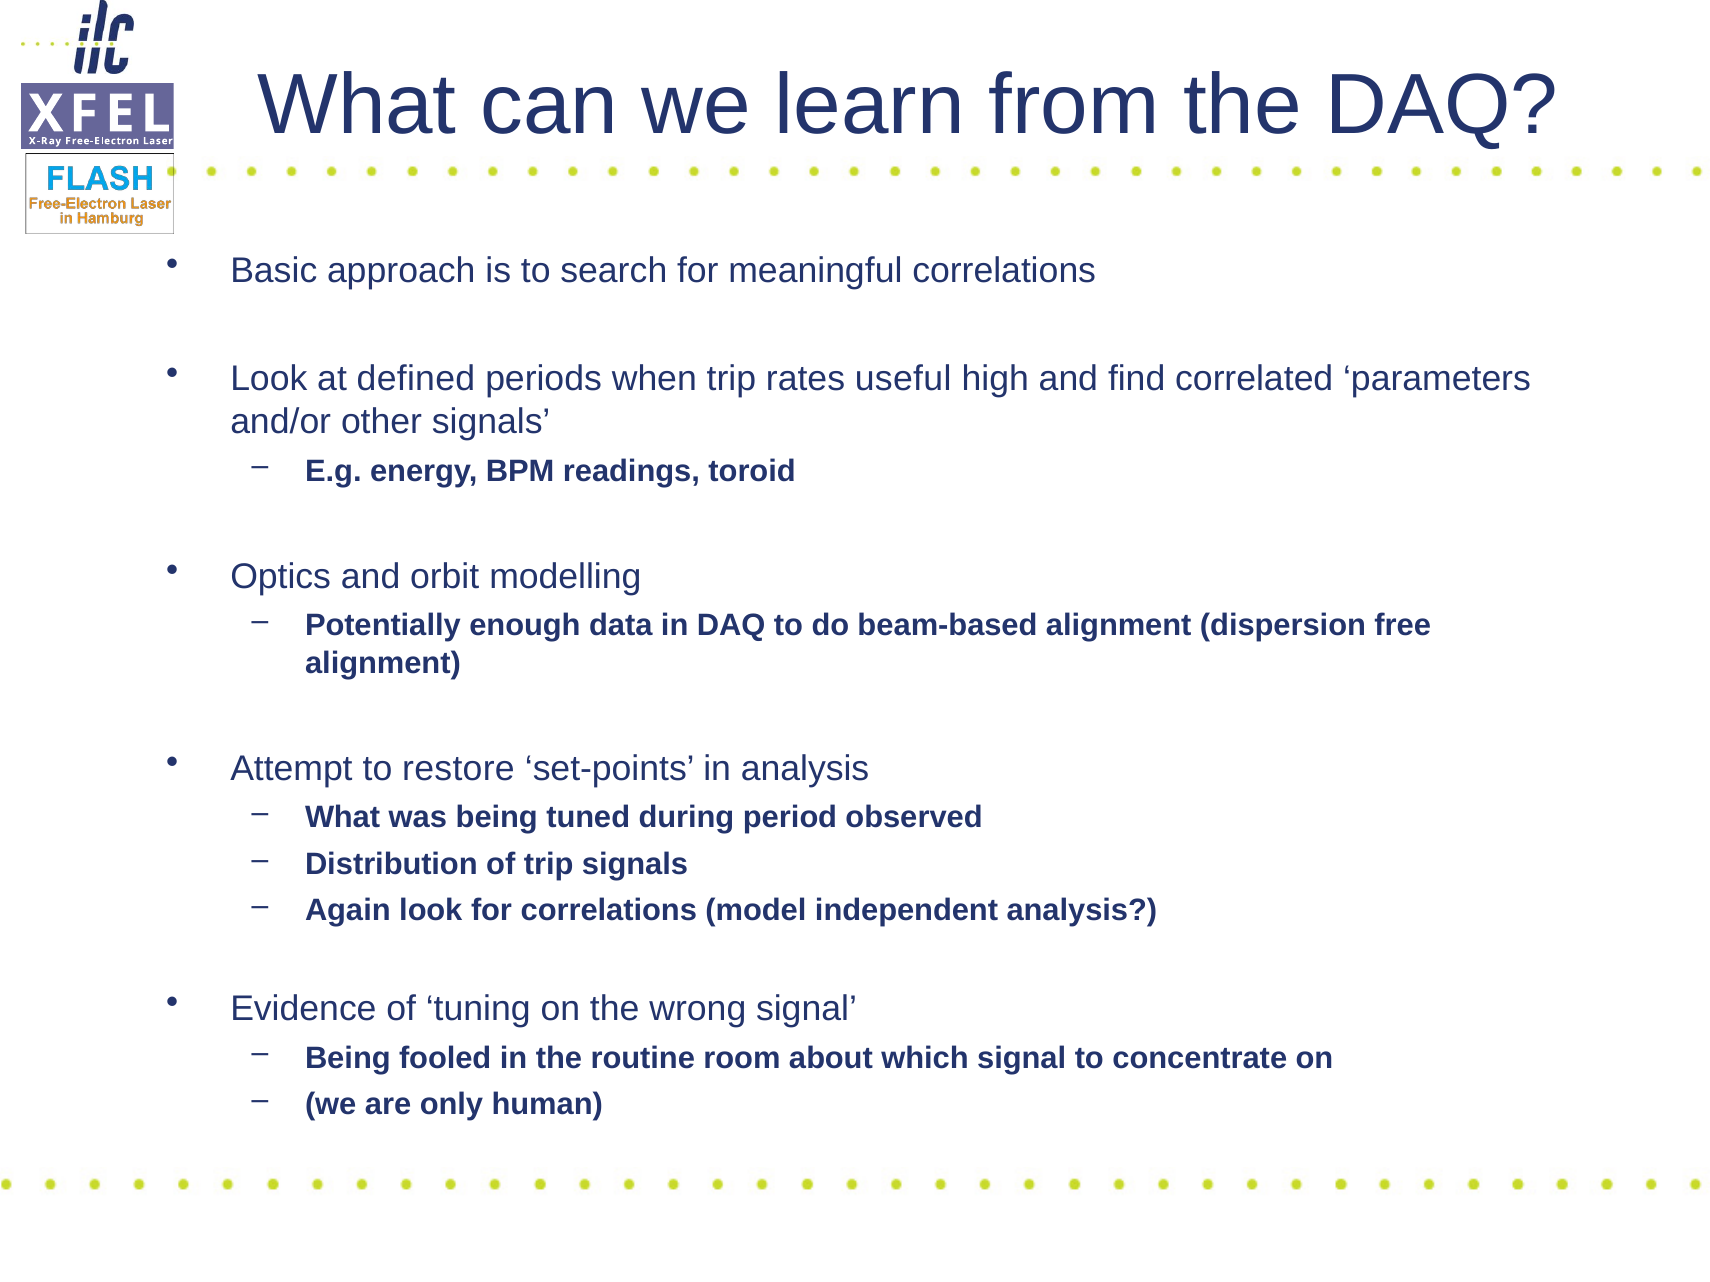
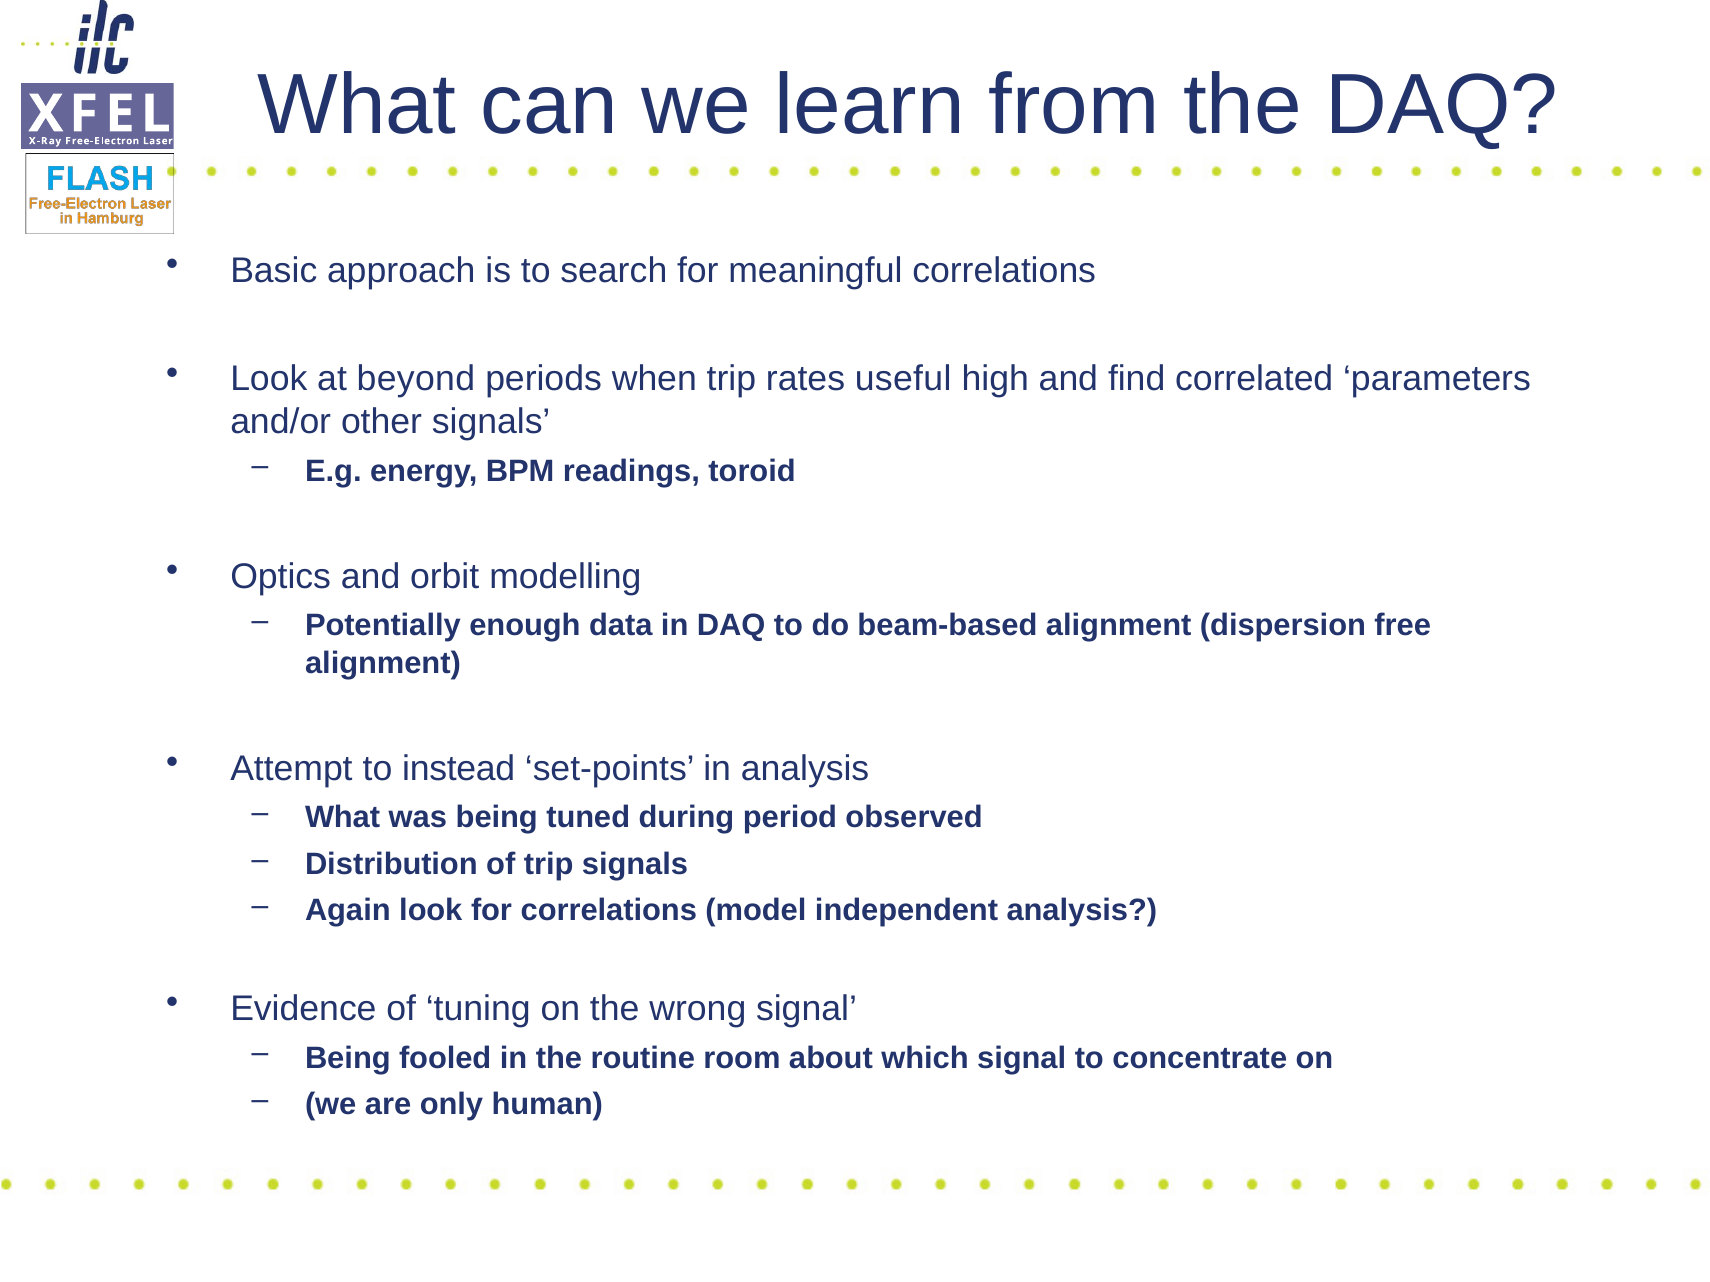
defined: defined -> beyond (416, 379)
restore: restore -> instead (459, 769)
